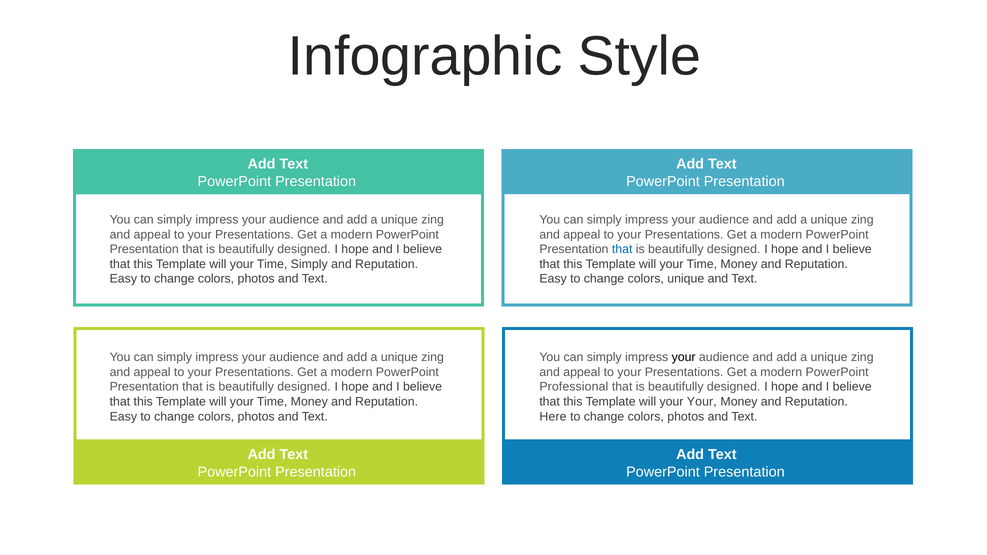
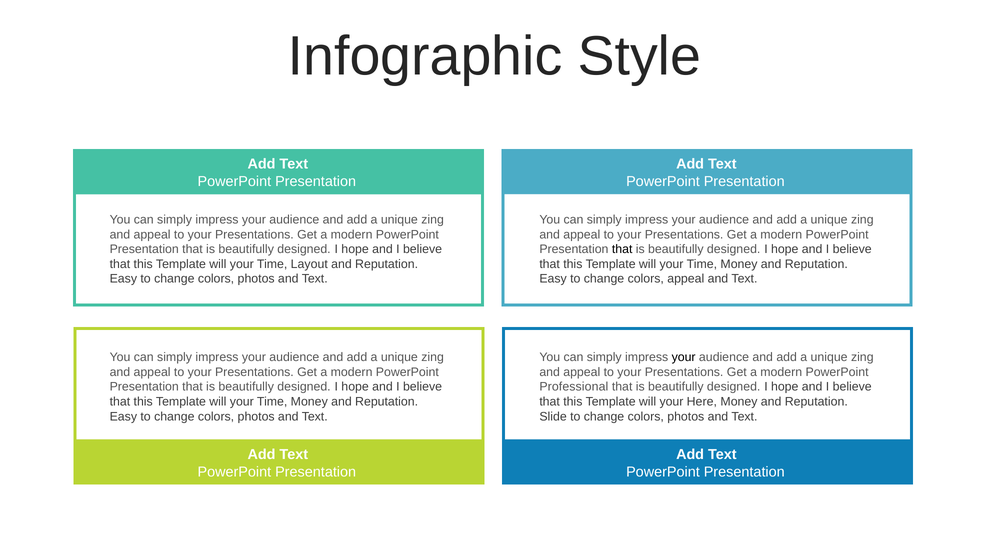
that colour: blue -> black (622, 249)
Time Simply: Simply -> Layout (309, 264)
colors unique: unique -> appeal (686, 279)
your Your: Your -> Here (702, 402)
Here: Here -> Slide (553, 417)
